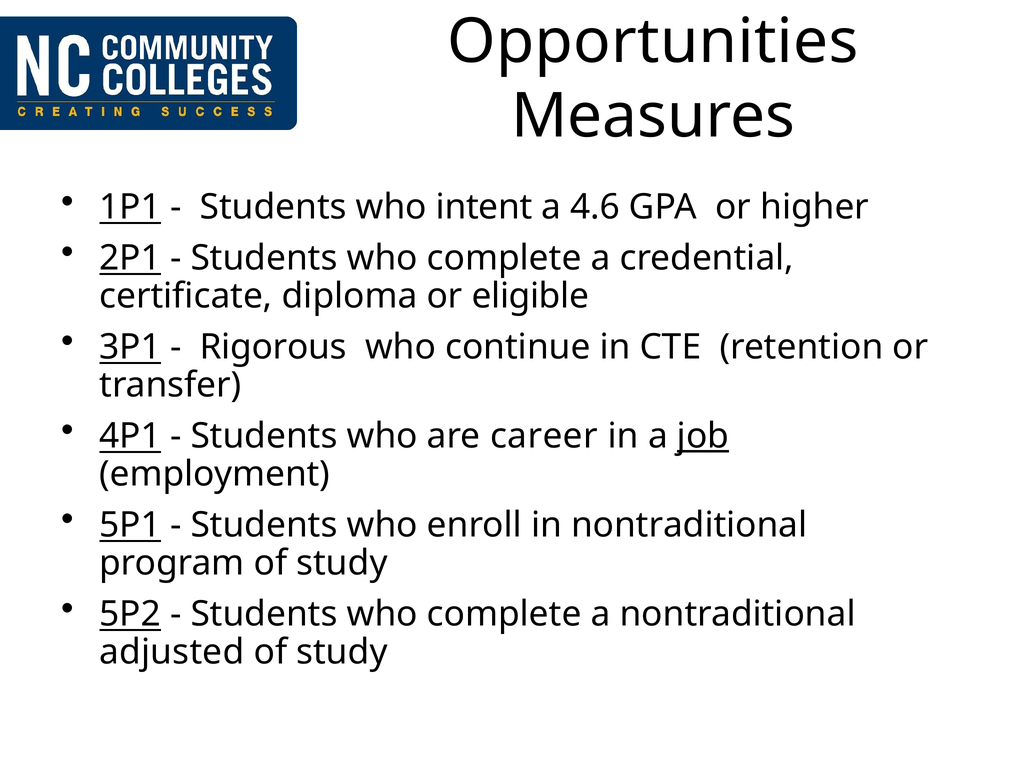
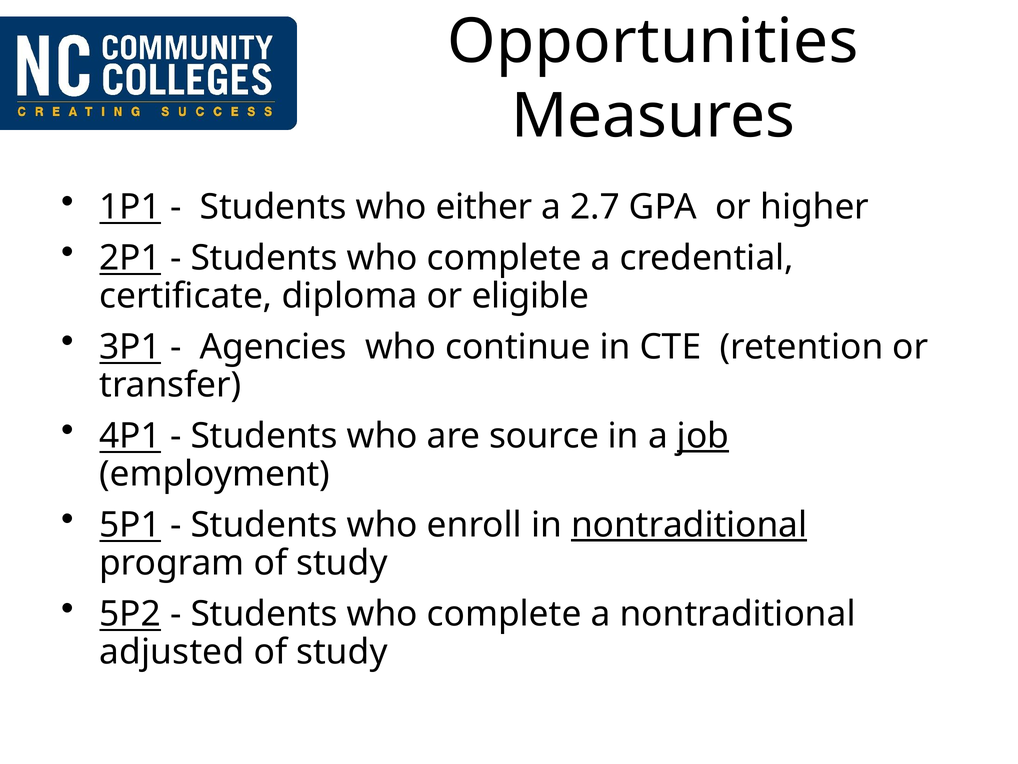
intent: intent -> either (484, 207)
4.6: 4.6 -> 2.7 (595, 207)
Rigorous: Rigorous -> Agencies (273, 347)
career: career -> source (544, 436)
nontraditional underline: none -> present (689, 525)
